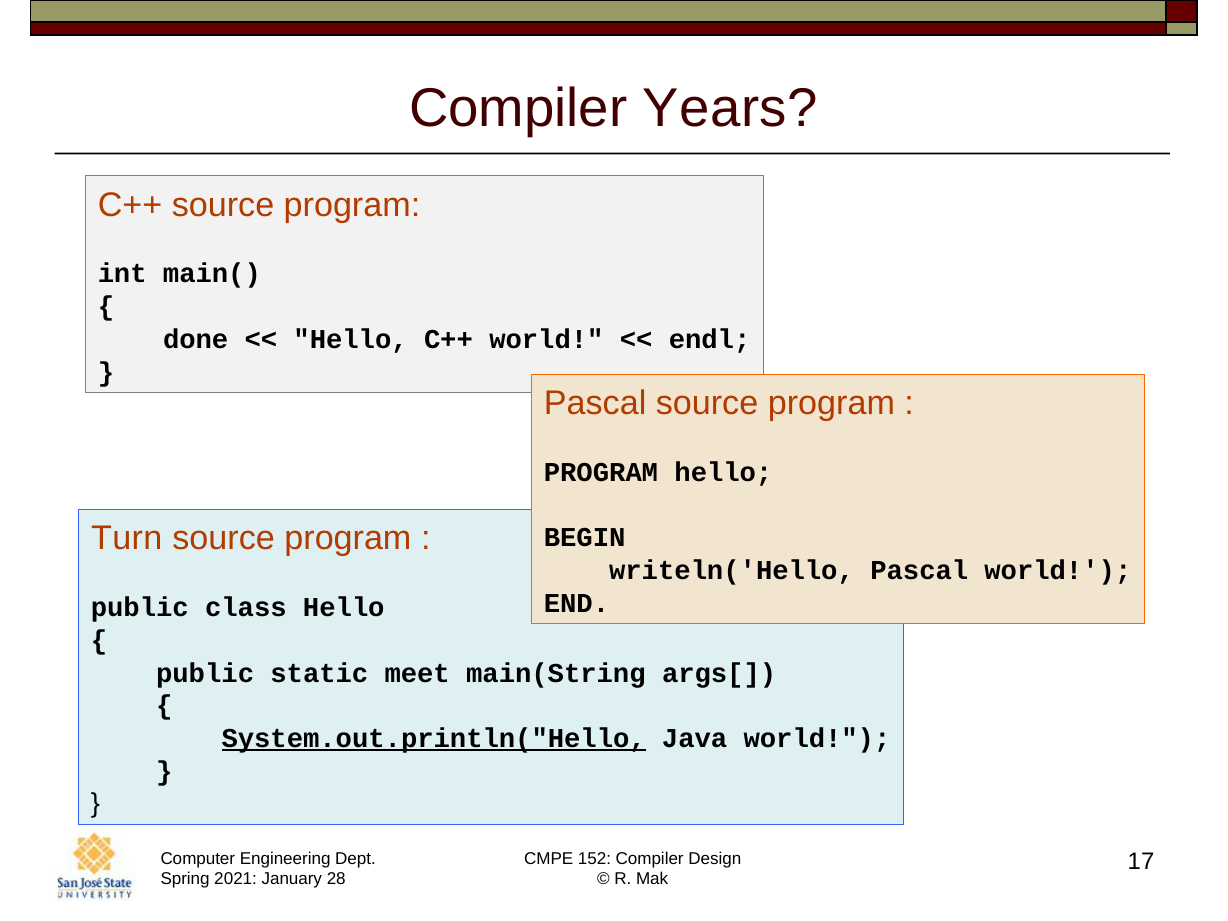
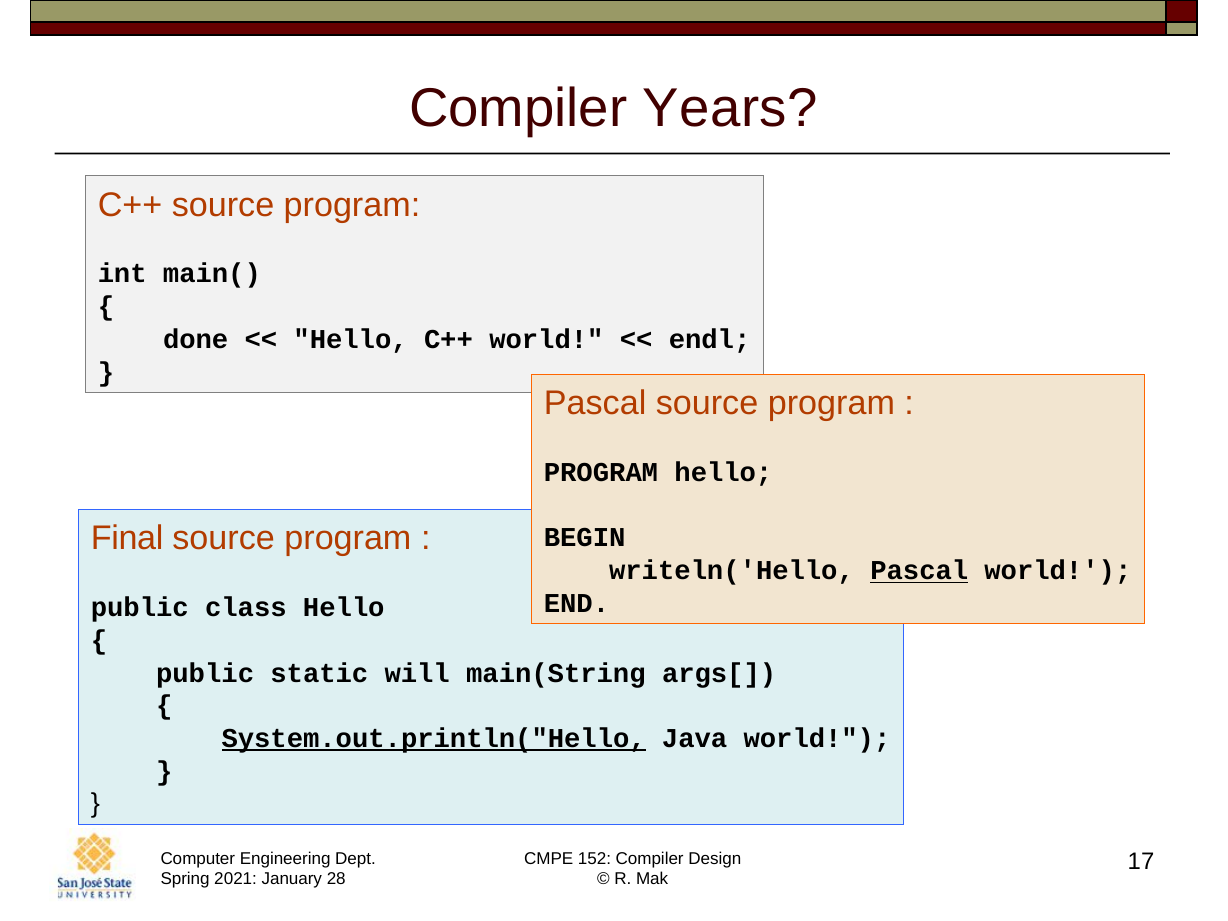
Turn: Turn -> Final (127, 539)
Pascal underline: none -> present (919, 571)
meet: meet -> will (417, 673)
